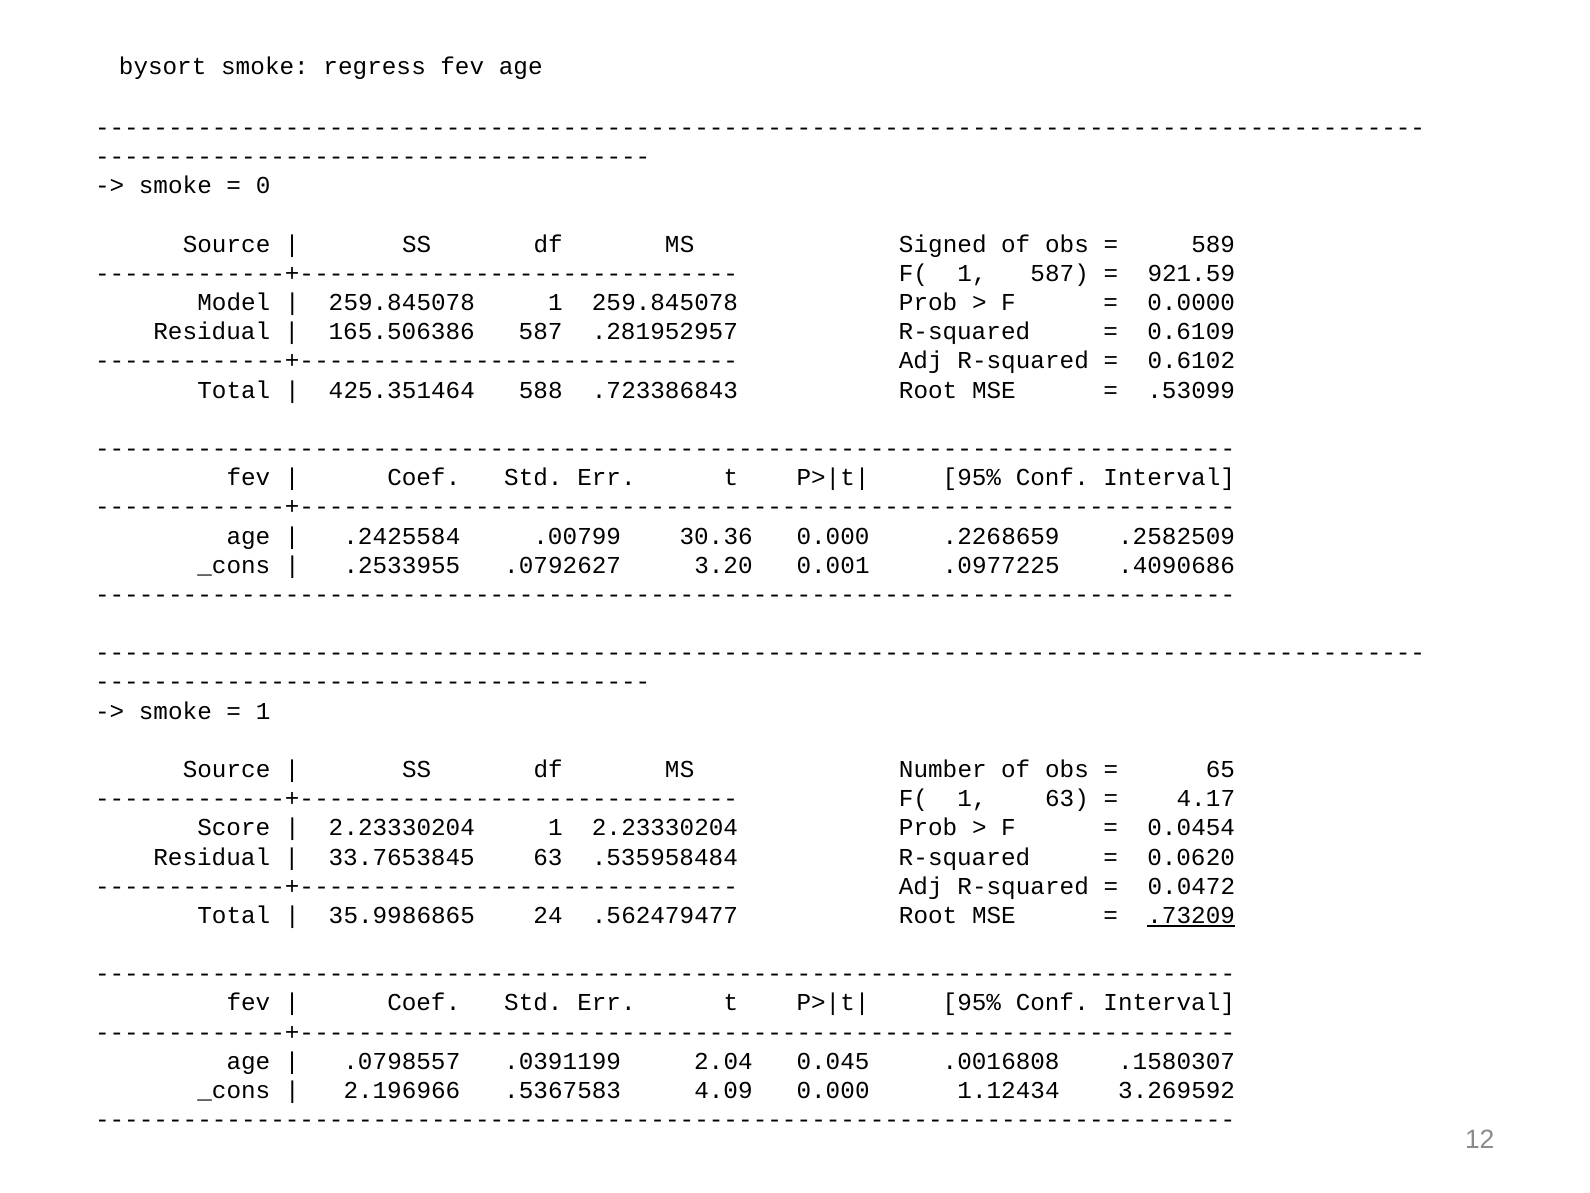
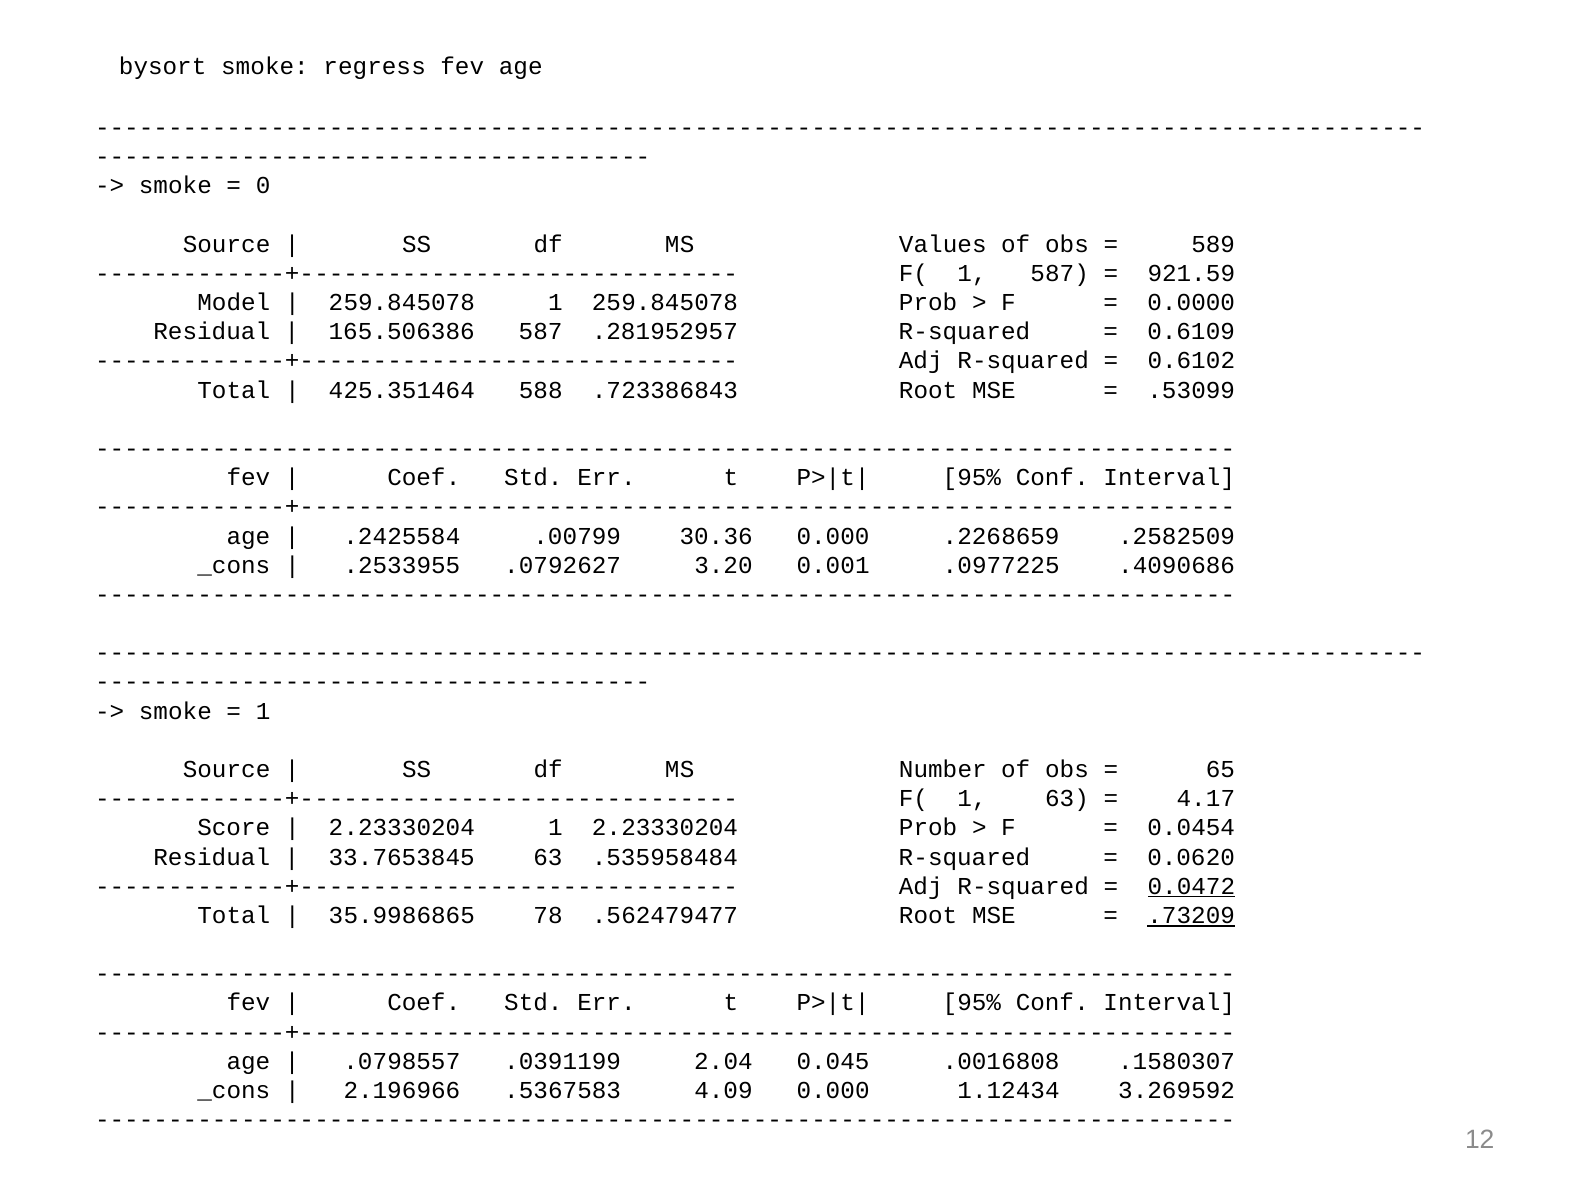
Signed: Signed -> Values (943, 244)
0.0472 underline: none -> present (1191, 886)
24: 24 -> 78 (548, 915)
